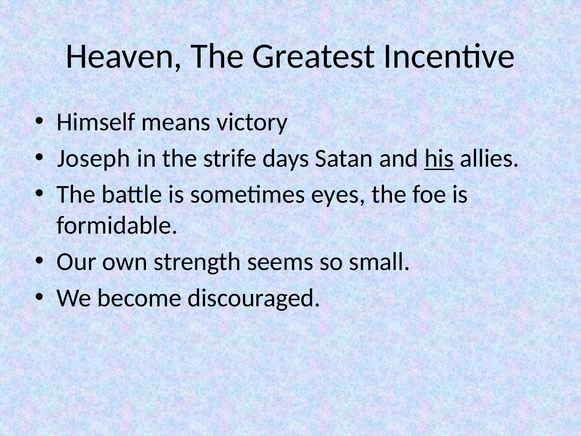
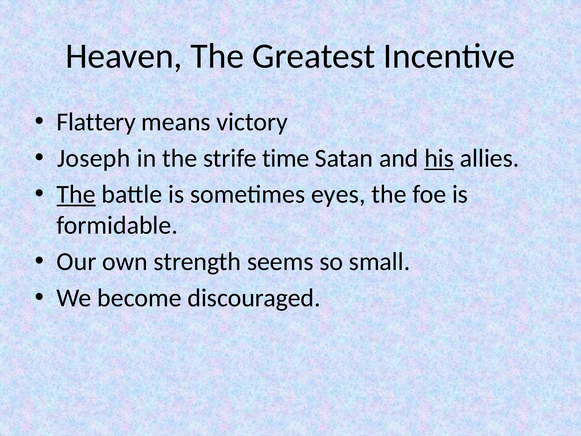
Himself: Himself -> Flattery (96, 122)
days: days -> time (286, 158)
The underline: none -> present (76, 194)
